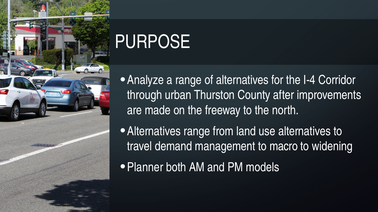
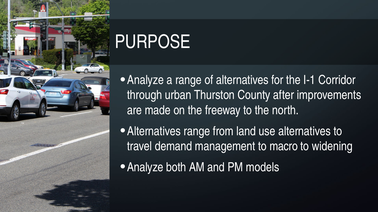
I-4: I-4 -> I-1 (309, 80)
Planner: Planner -> Analyze (145, 168)
